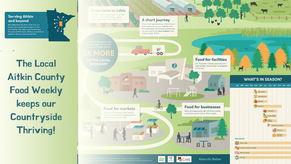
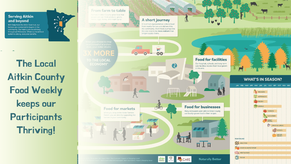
Countryside: Countryside -> Participants (36, 116)
